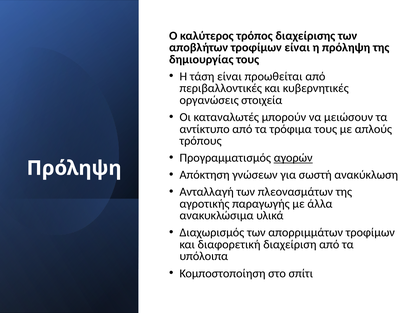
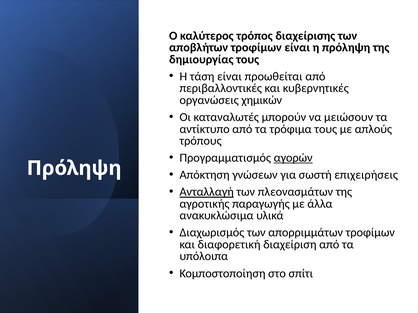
στοιχεία: στοιχεία -> χημικών (262, 100)
ανακύκλωση: ανακύκλωση -> επιχειρήσεις (366, 175)
Ανταλλαγή underline: none -> present (207, 192)
